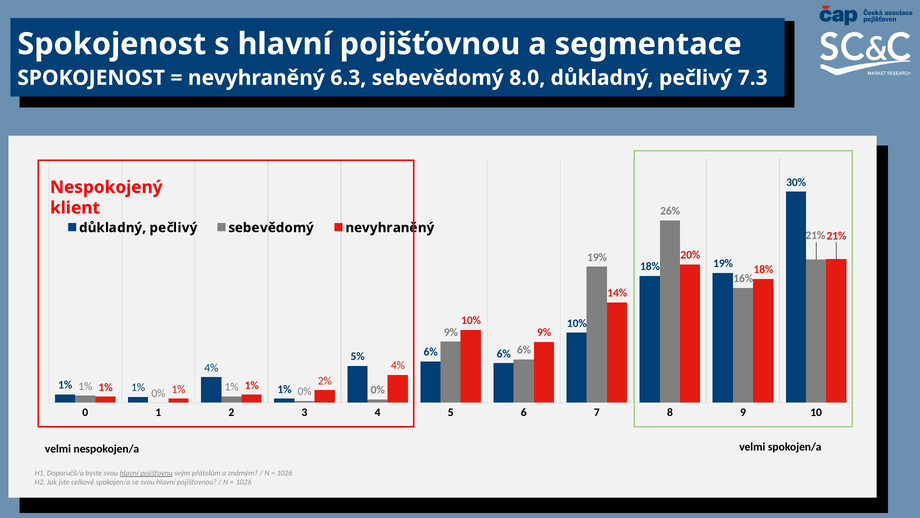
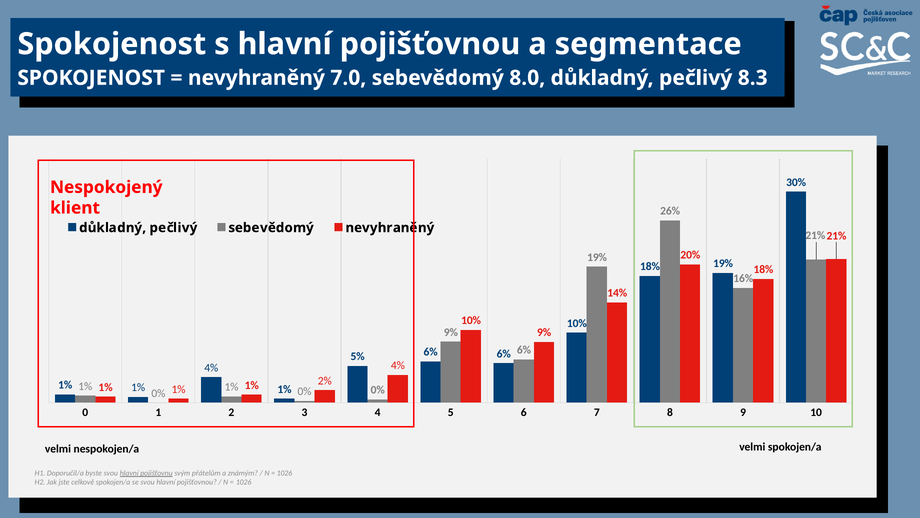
6.3: 6.3 -> 7.0 (348, 78)
7.3: 7.3 -> 8.3 (753, 78)
